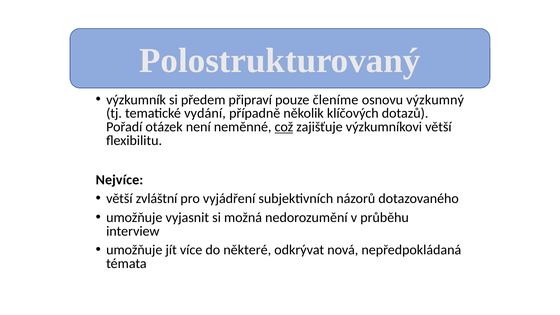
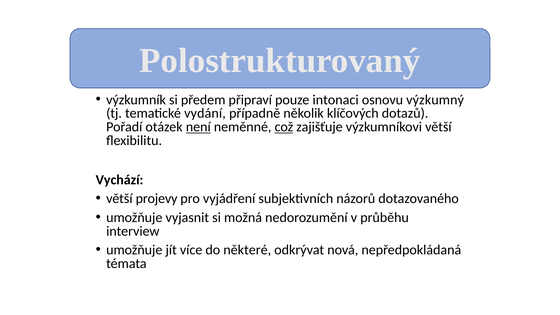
členíme: členíme -> intonaci (336, 100)
není underline: none -> present (198, 127)
Nejvíce: Nejvíce -> Vychází (120, 180)
zvláštní: zvláštní -> projevy (157, 199)
